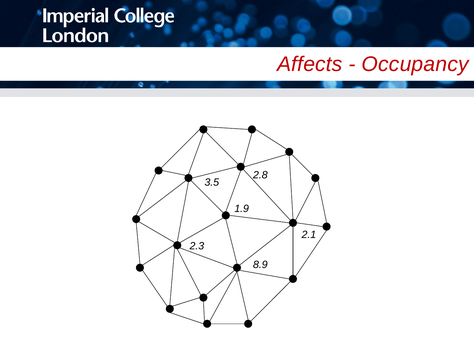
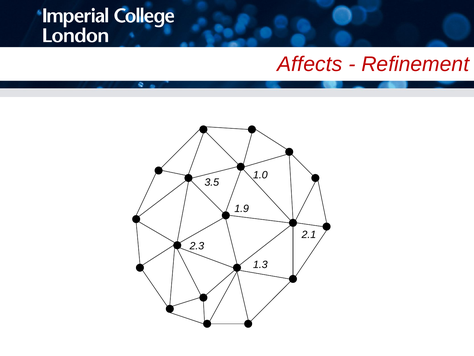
Occupancy: Occupancy -> Refinement (415, 64)
2.8: 2.8 -> 1.0 (260, 175)
8.9: 8.9 -> 1.3 (260, 264)
